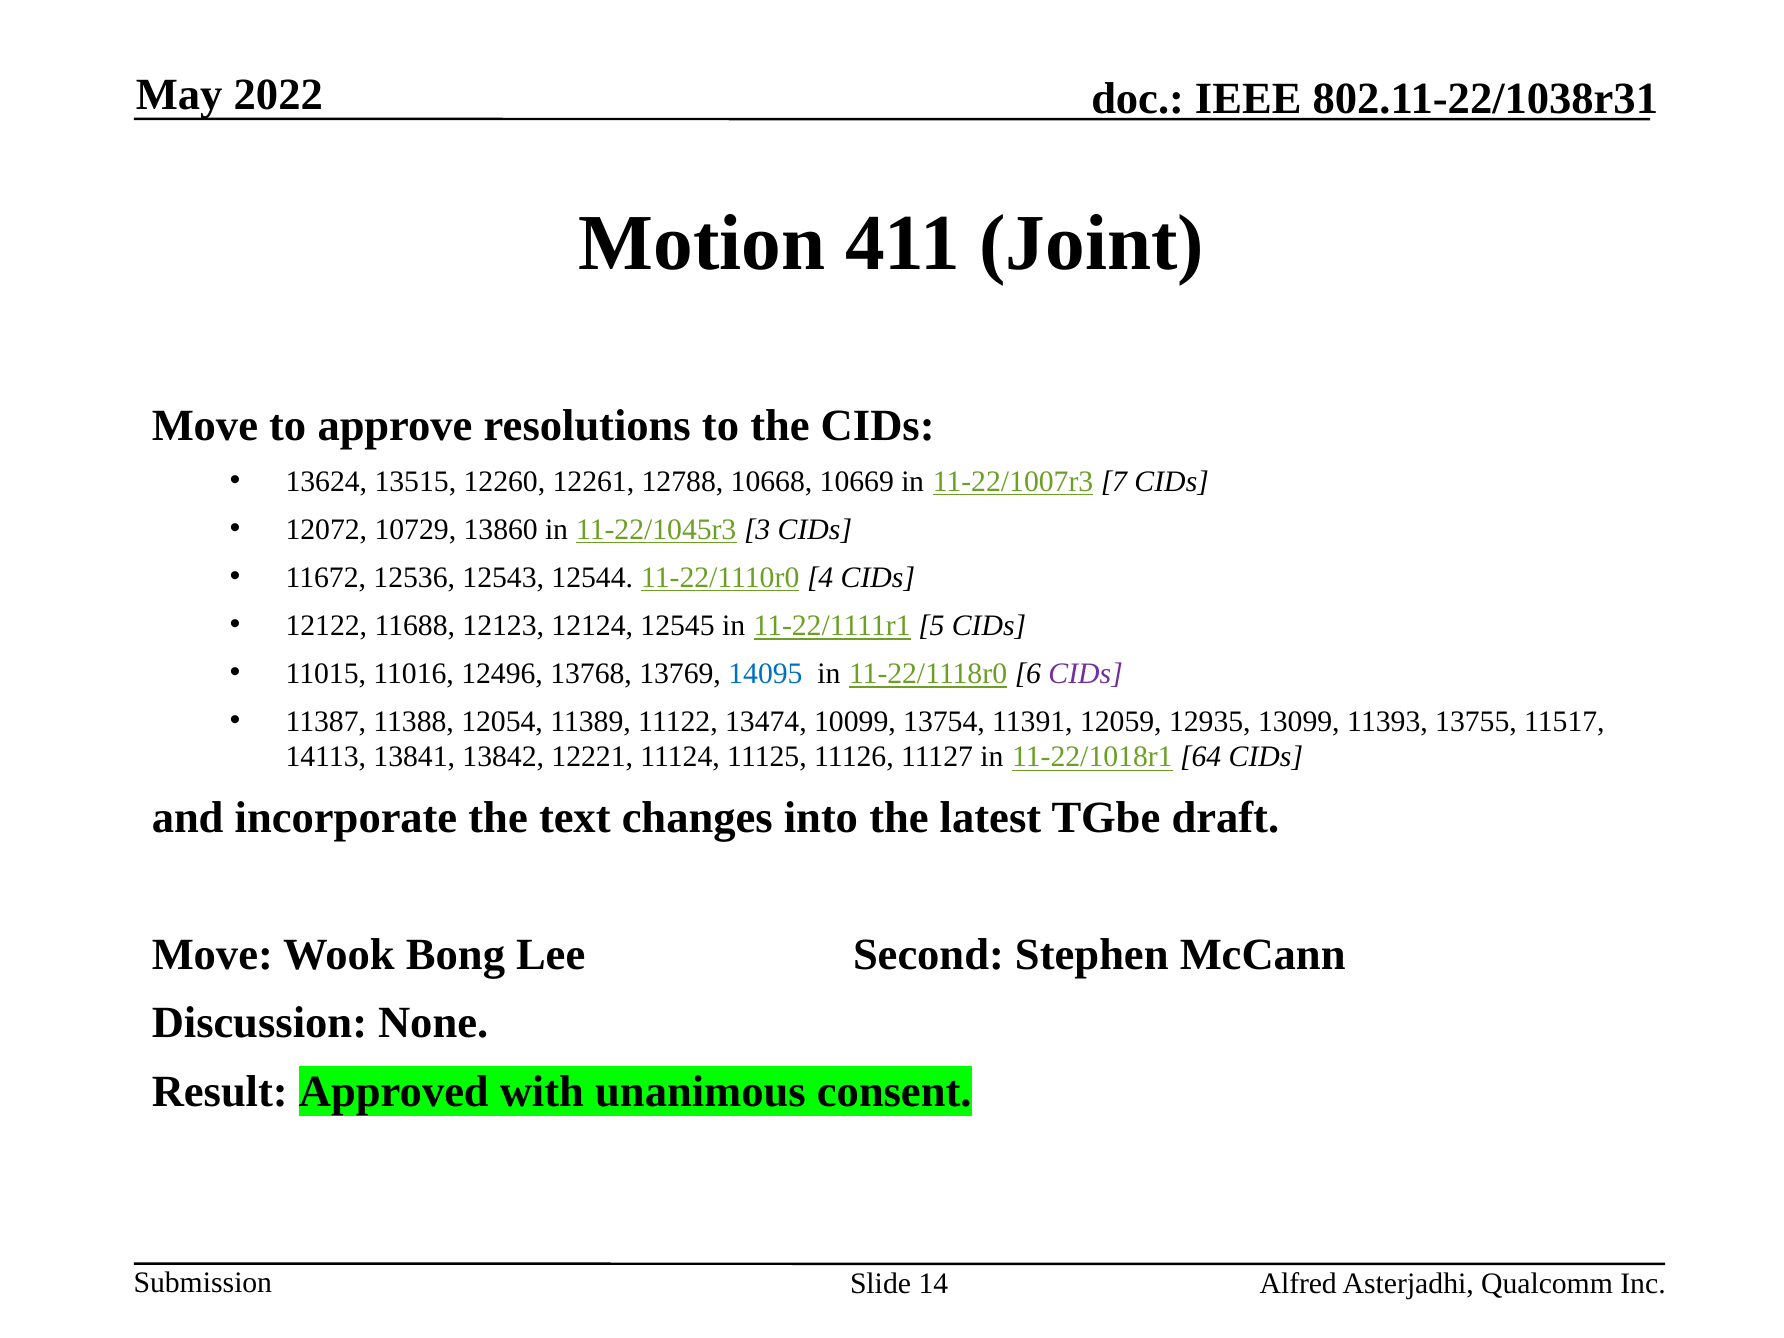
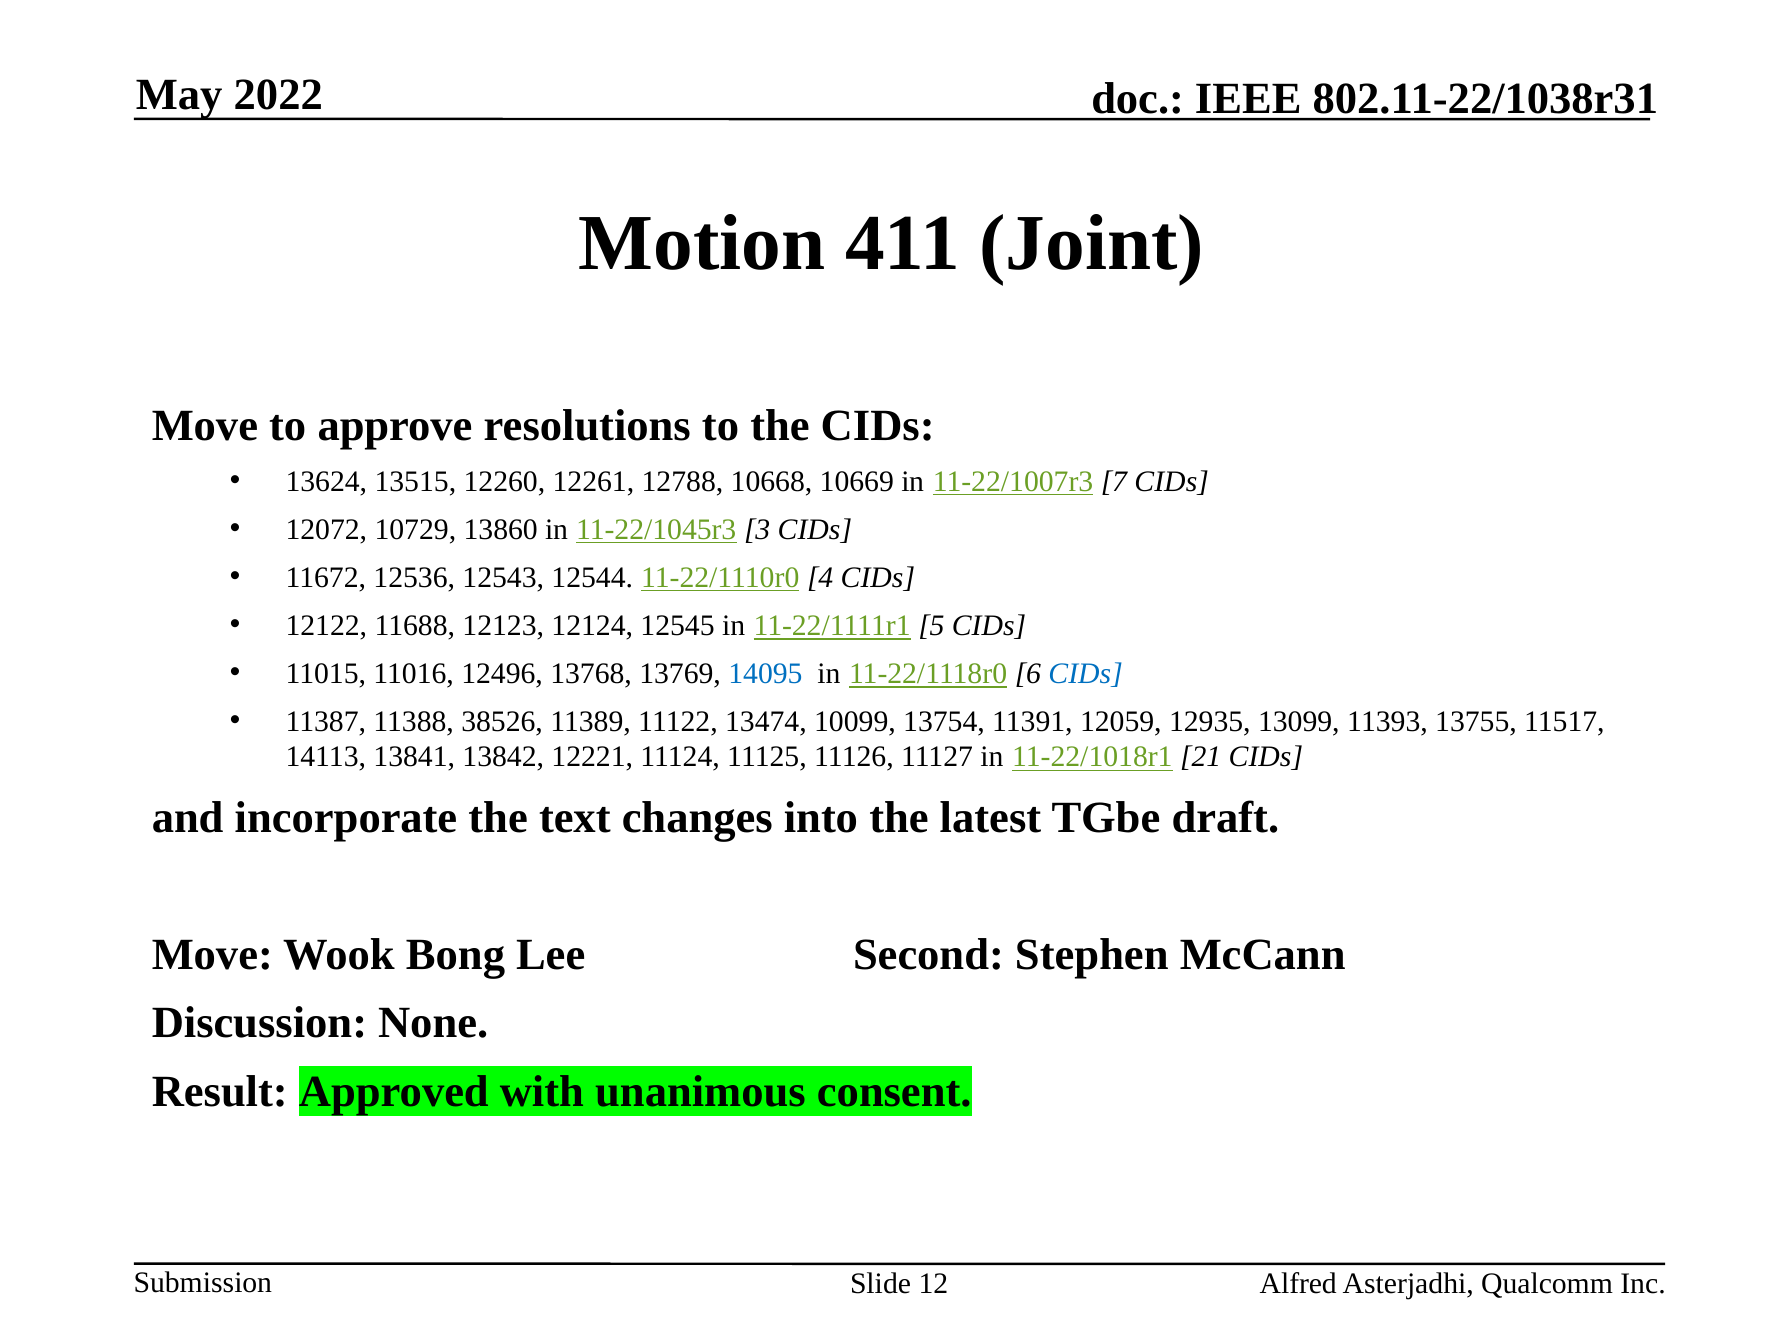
CIDs colour: purple -> blue (1086, 673)
12054: 12054 -> 38526 (502, 721)
64: 64 -> 21 (1201, 757)
14: 14 -> 12 (933, 1283)
